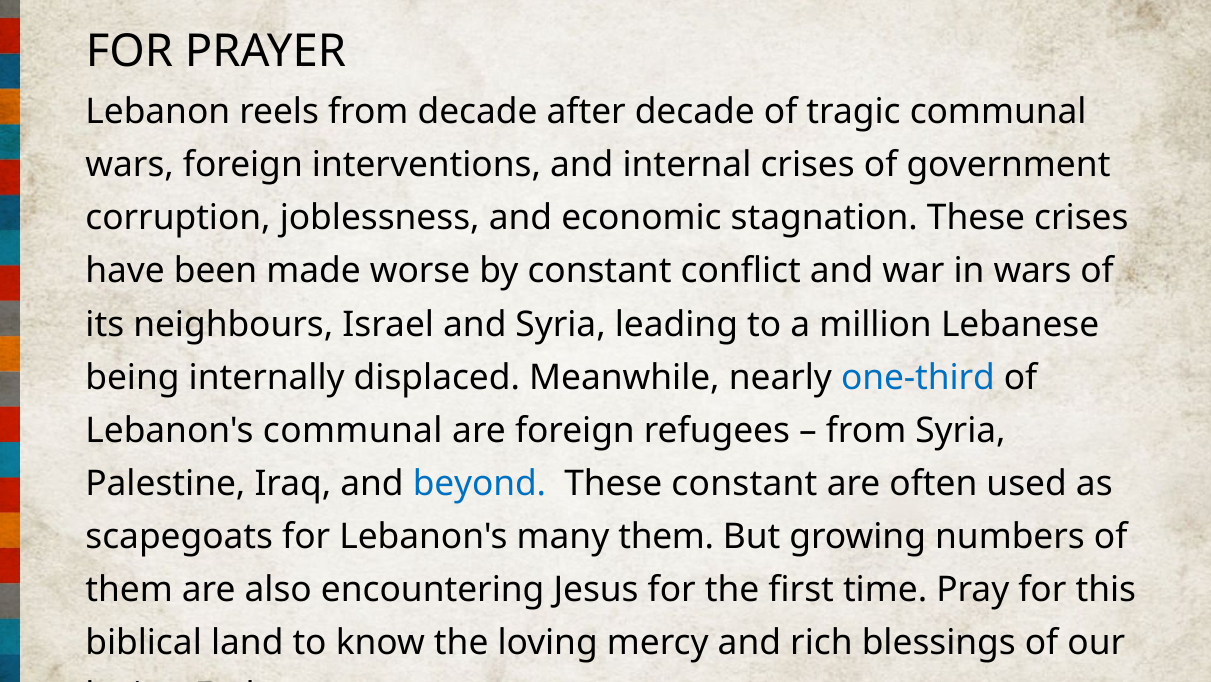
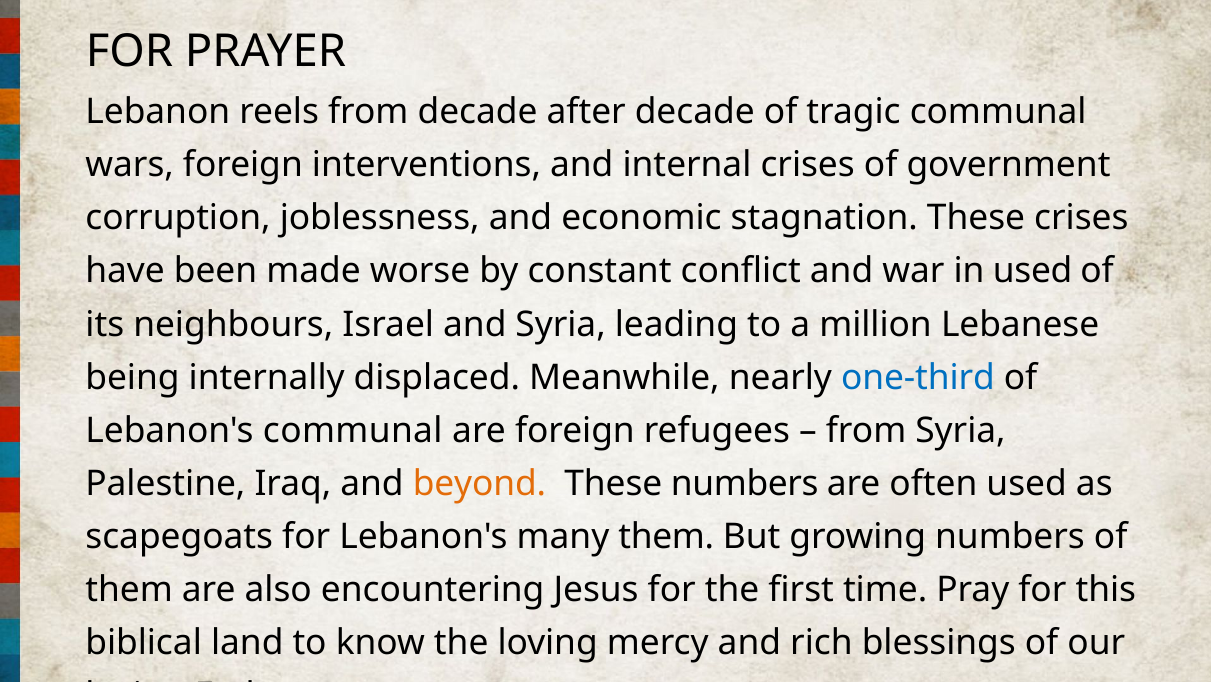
in wars: wars -> used (1033, 271)
beyond colour: blue -> orange (479, 483)
These constant: constant -> numbers (745, 483)
